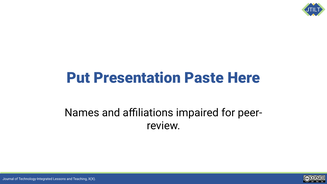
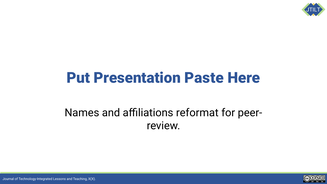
impaired: impaired -> reformat (197, 113)
